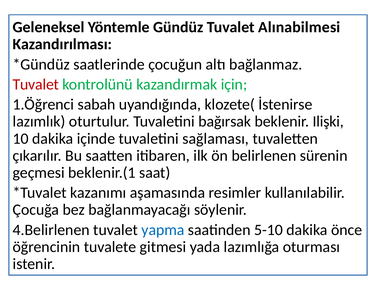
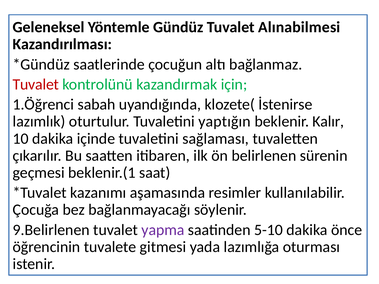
bağırsak: bağırsak -> yaptığın (225, 122)
Ilişki: Ilişki -> Kalır (328, 122)
4.Belirlenen: 4.Belirlenen -> 9.Belirlenen (51, 230)
yapma colour: blue -> purple (163, 230)
